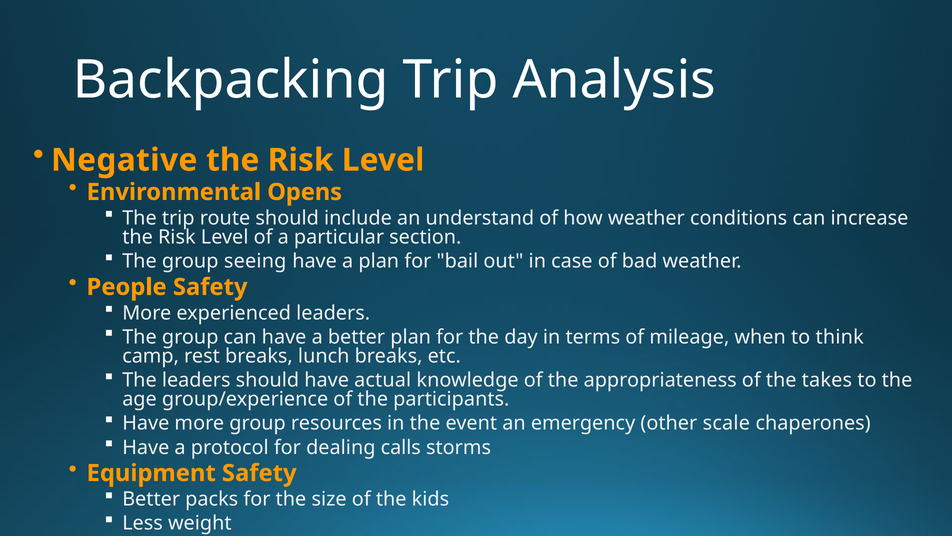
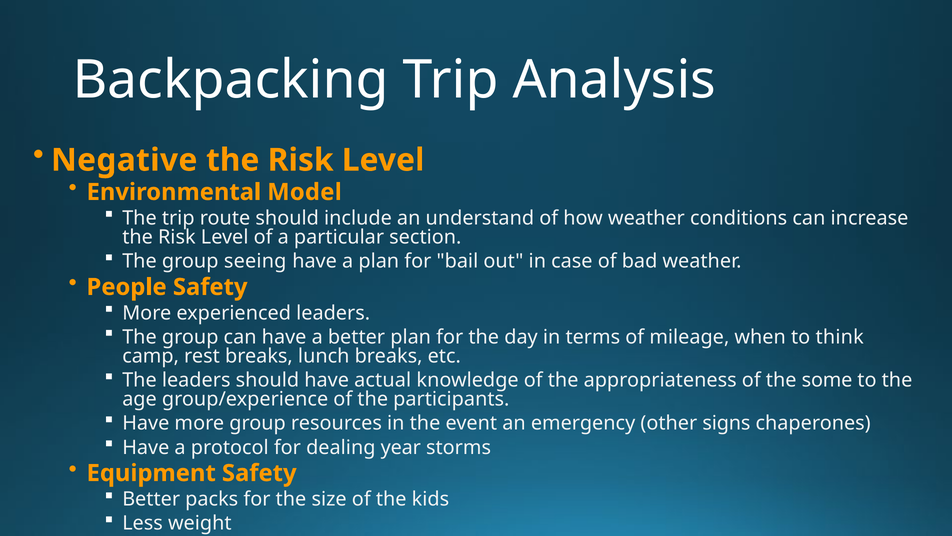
Opens: Opens -> Model (304, 192)
takes: takes -> some (827, 380)
scale: scale -> signs (726, 423)
calls: calls -> year (401, 447)
